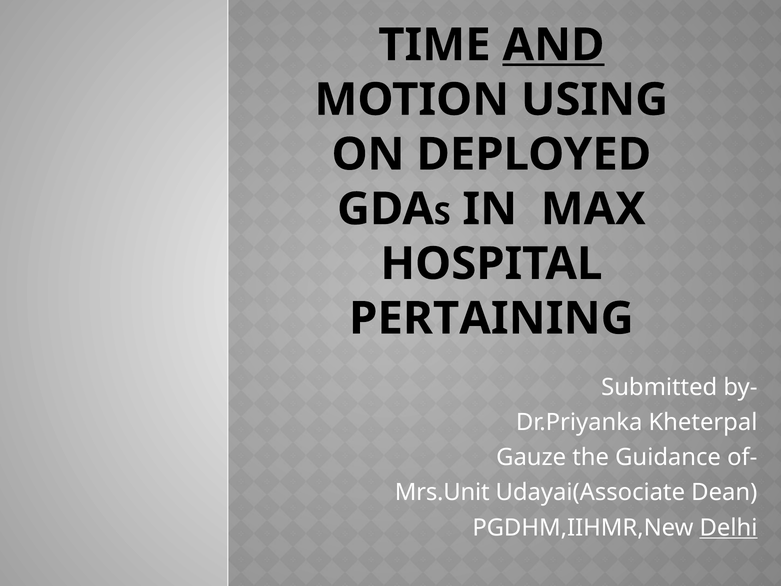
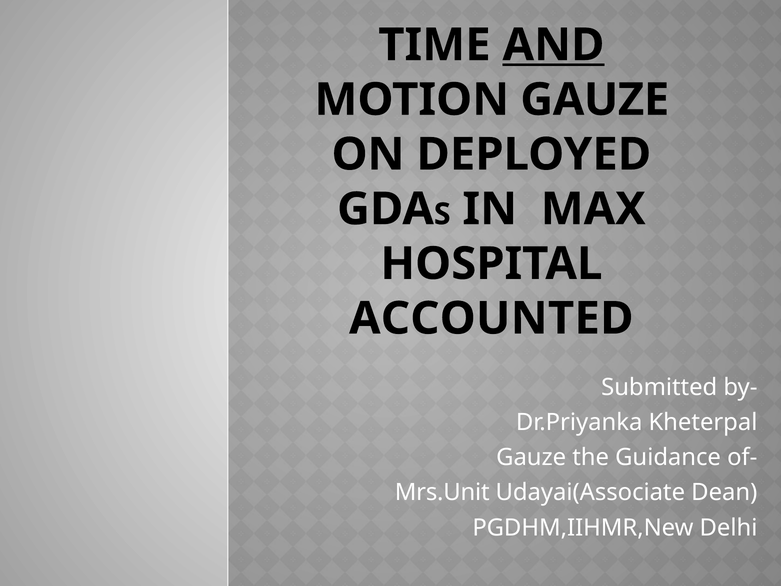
MOTION USING: USING -> GAUZE (595, 100)
PERTAINING: PERTAINING -> ACCOUNTED (491, 318)
Delhi underline: present -> none (729, 528)
